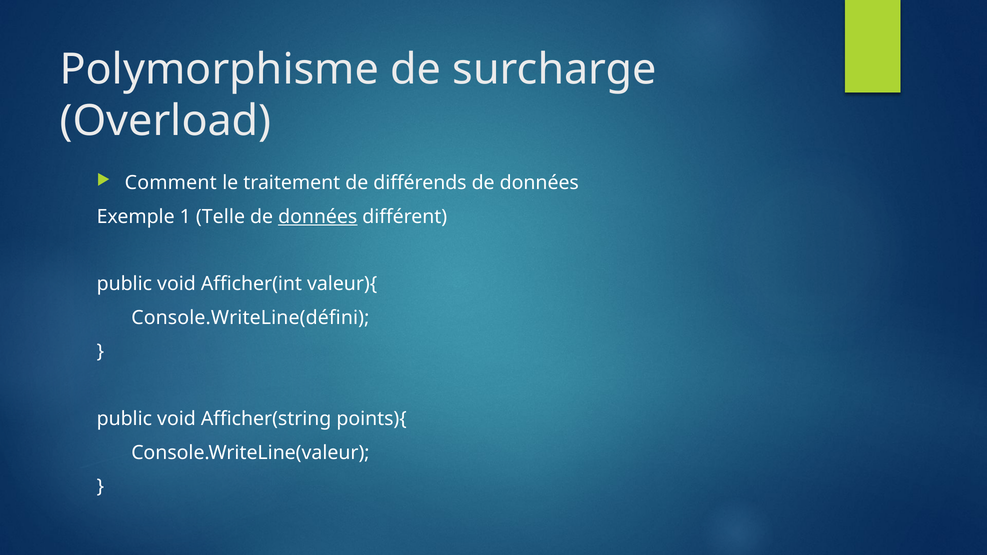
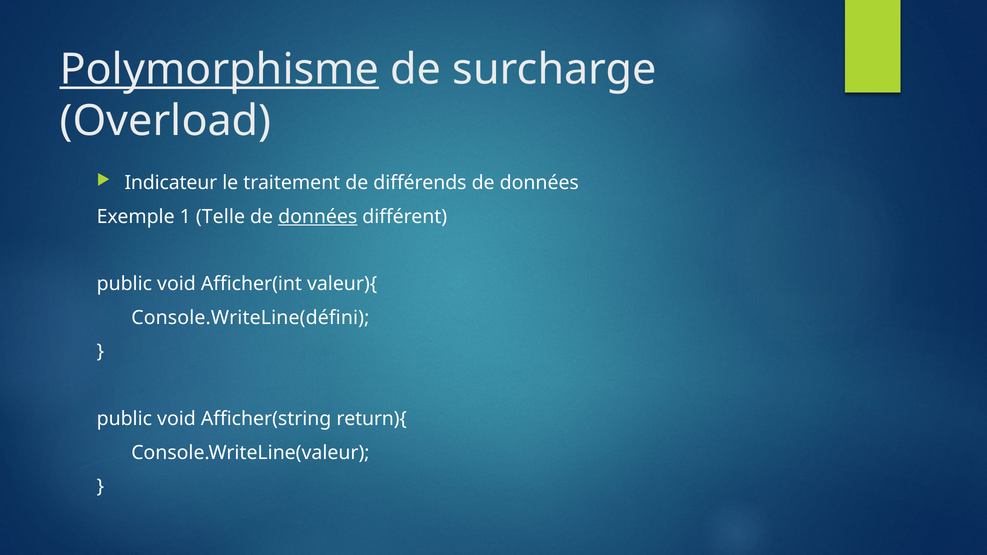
Polymorphisme underline: none -> present (219, 69)
Comment: Comment -> Indicateur (171, 183)
points){: points){ -> return){ (372, 419)
